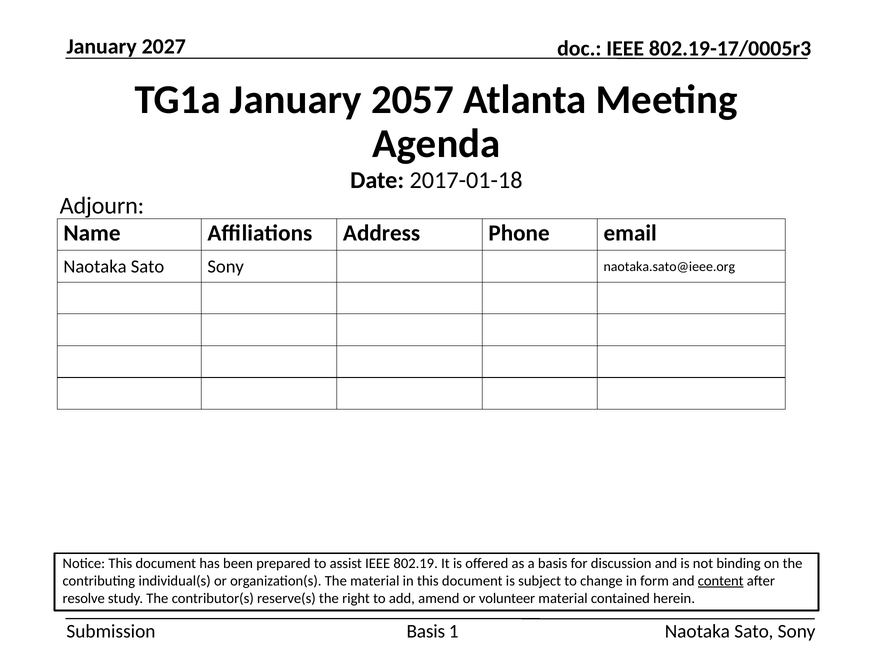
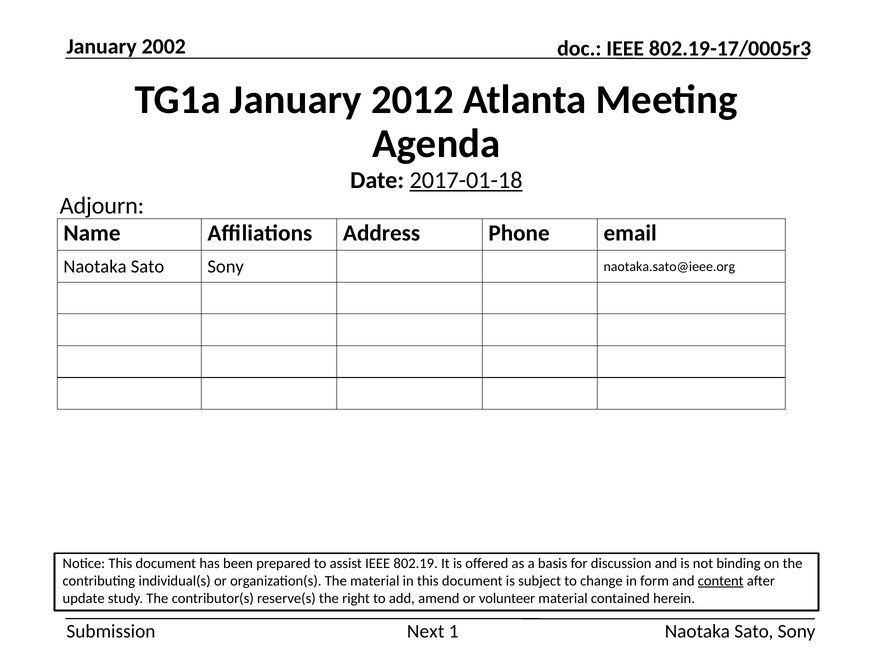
2027: 2027 -> 2002 (164, 46)
2057: 2057 -> 2012 (412, 100)
2017-01-18 underline: none -> present (466, 180)
resolve: resolve -> update (84, 598)
Basis: Basis -> Next (426, 631)
